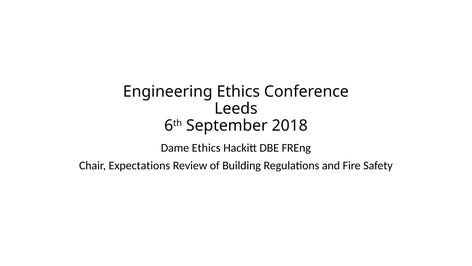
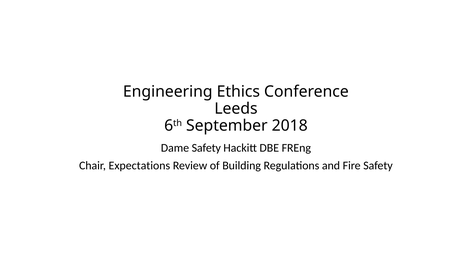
Dame Ethics: Ethics -> Safety (206, 148)
